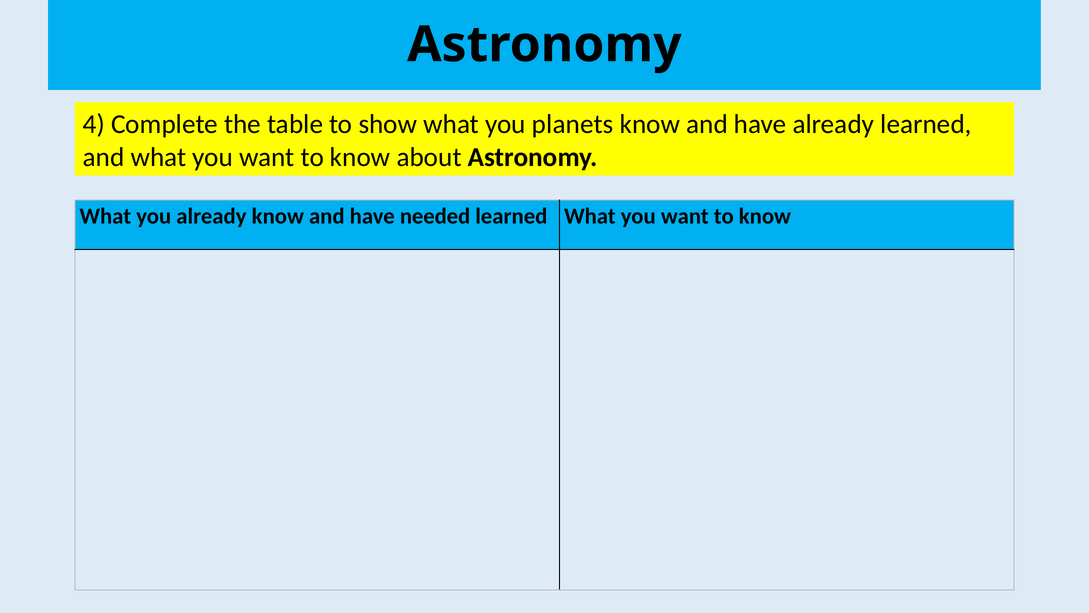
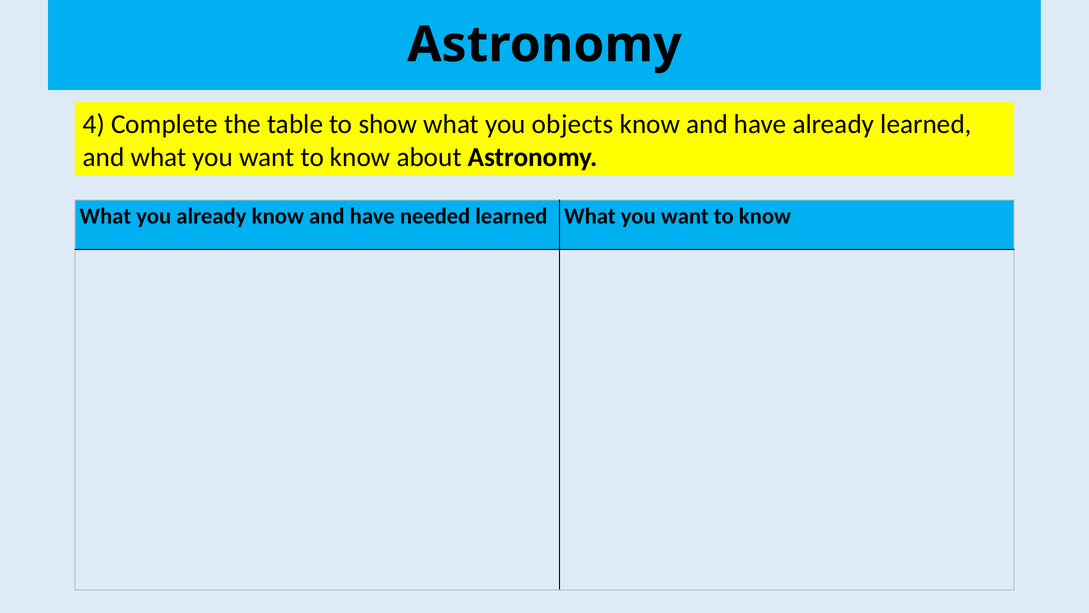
planets: planets -> objects (573, 124)
